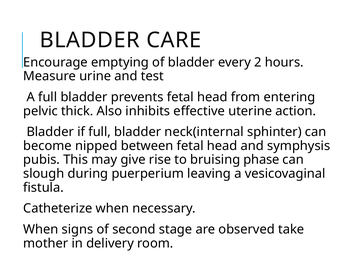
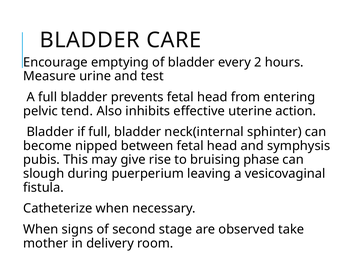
thick: thick -> tend (77, 111)
